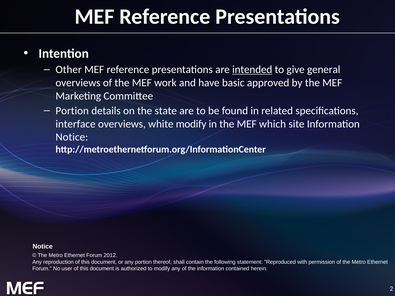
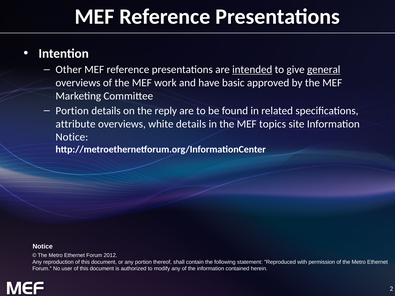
general underline: none -> present (324, 70)
state: state -> reply (166, 111)
interface: interface -> attribute (76, 124)
white modify: modify -> details (191, 124)
which: which -> topics (273, 124)
